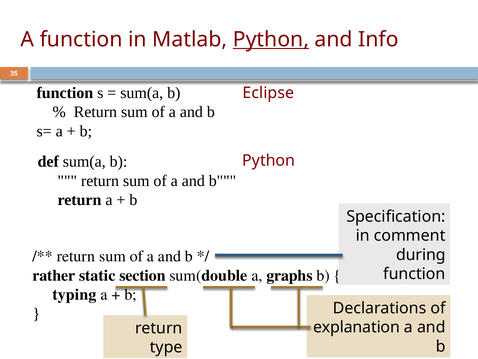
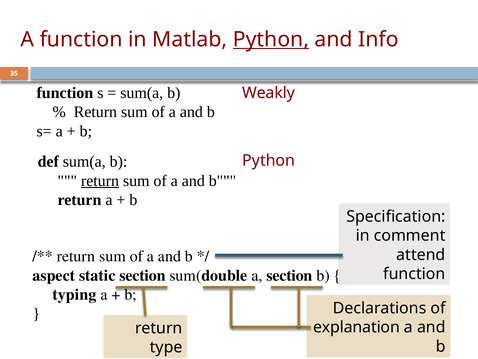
Eclipse: Eclipse -> Weakly (268, 93)
return underline: none -> present (100, 181)
during: during -> attend (421, 254)
rather: rather -> aspect (54, 275)
a graphs: graphs -> section (289, 275)
